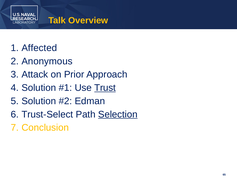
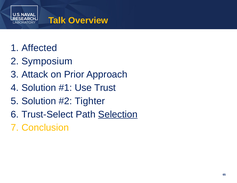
Anonymous: Anonymous -> Symposium (47, 61)
Trust underline: present -> none (105, 88)
Edman: Edman -> Tighter (90, 101)
